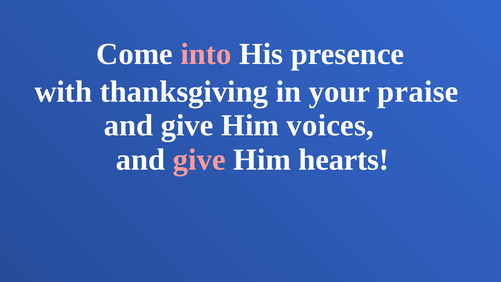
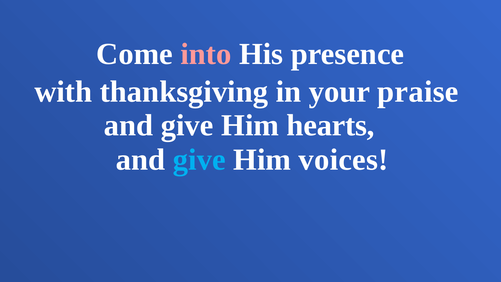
voices: voices -> hearts (330, 125)
give colour: pink -> light blue (199, 160)
hearts: hearts -> voices (344, 160)
